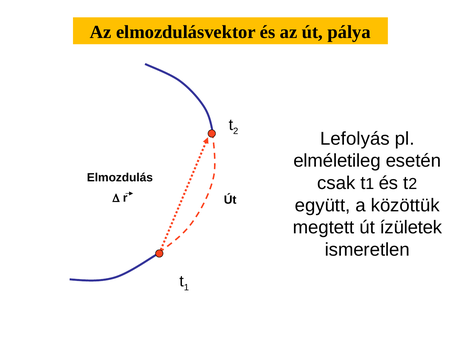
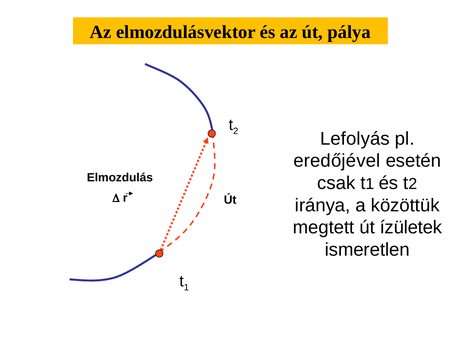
elméletileg: elméletileg -> eredőjével (337, 161)
együtt: együtt -> iránya (323, 205)
